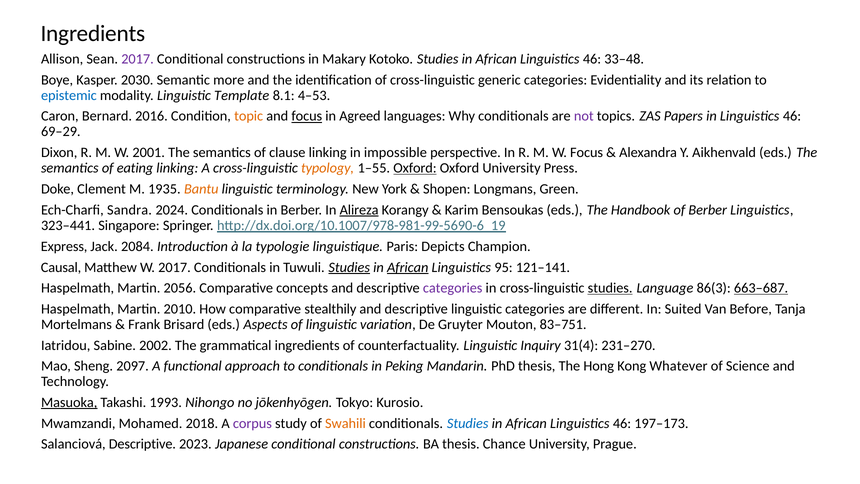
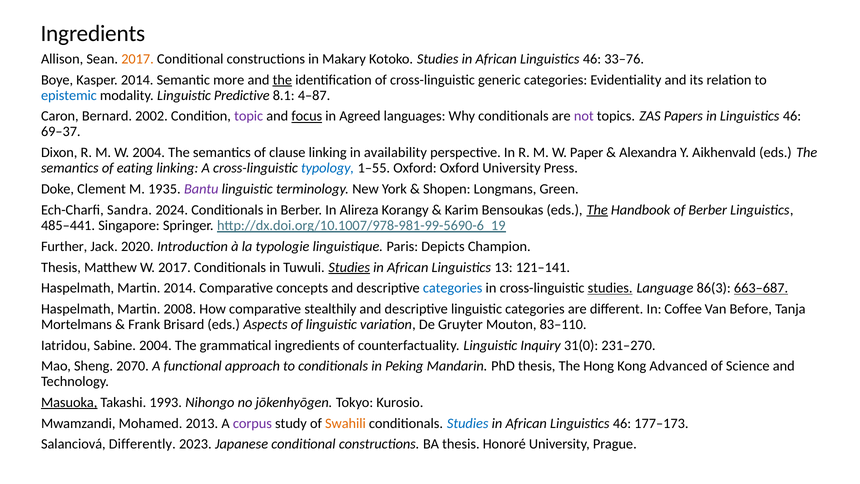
2017 colour: purple -> orange (138, 59)
33–48: 33–48 -> 33–76 (624, 59)
Kasper 2030: 2030 -> 2014 (137, 80)
the underline: none -> present (282, 80)
Template: Template -> Predictive (242, 95)
4–53: 4–53 -> 4–87 (314, 95)
2016: 2016 -> 2002 (152, 116)
topic colour: orange -> purple (249, 116)
69–29: 69–29 -> 69–37 (61, 132)
W 2001: 2001 -> 2004 (149, 153)
impossible: impossible -> availability (395, 153)
W Focus: Focus -> Paper (587, 153)
typology colour: orange -> blue (328, 168)
Oxford underline: present -> none (415, 168)
Bantu colour: orange -> purple (201, 189)
Alireza underline: present -> none (359, 210)
The underline: none -> present (597, 210)
323–441: 323–441 -> 485–441 (68, 225)
Express: Express -> Further (64, 246)
2084: 2084 -> 2020 (137, 246)
Causal: Causal -> Thesis (61, 267)
African underline: present -> none (408, 267)
95: 95 -> 13 (504, 267)
Martin 2056: 2056 -> 2014 (180, 288)
categories colour: purple -> blue (453, 288)
2010: 2010 -> 2008 (180, 309)
Suited: Suited -> Coffee (683, 309)
83–751: 83–751 -> 83–110 (563, 324)
Sabine 2002: 2002 -> 2004 (155, 345)
31(4: 31(4 -> 31(0 (581, 345)
2097: 2097 -> 2070 (133, 366)
Whatever: Whatever -> Advanced (678, 366)
2018: 2018 -> 2013 (202, 423)
197–173: 197–173 -> 177–173 (661, 423)
Salanciová Descriptive: Descriptive -> Differently (142, 444)
Chance: Chance -> Honoré (504, 444)
